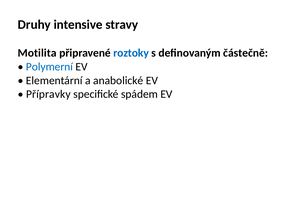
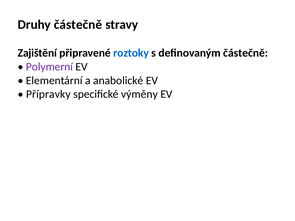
Druhy intensive: intensive -> částečně (78, 25)
Motilita: Motilita -> Zajištění (37, 53)
Polymerní colour: blue -> purple (49, 67)
spádem: spádem -> výměny (139, 94)
